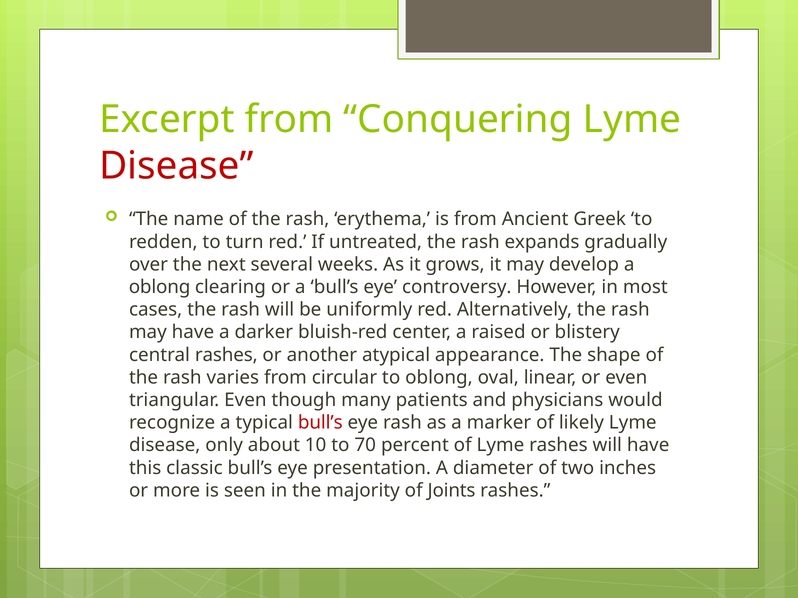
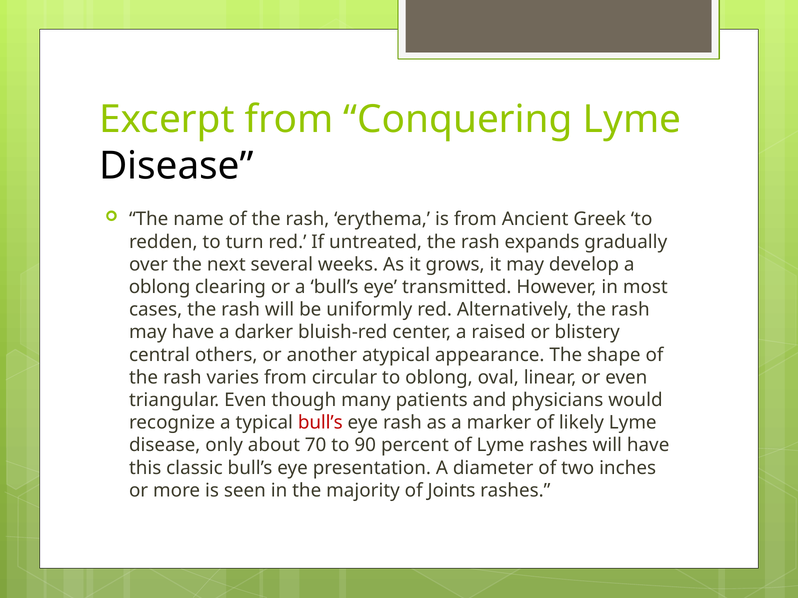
Disease colour: red -> black (176, 166)
controversy: controversy -> transmitted (457, 287)
central rashes: rashes -> others (226, 355)
10: 10 -> 70 (316, 446)
70: 70 -> 90 (365, 446)
